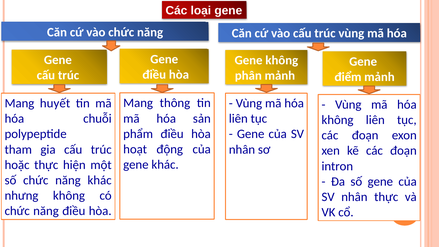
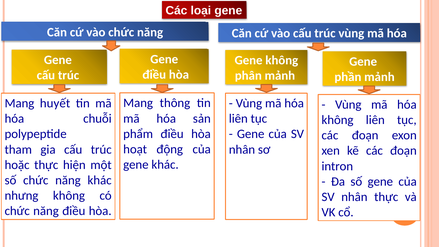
điểm: điểm -> phần (348, 77)
